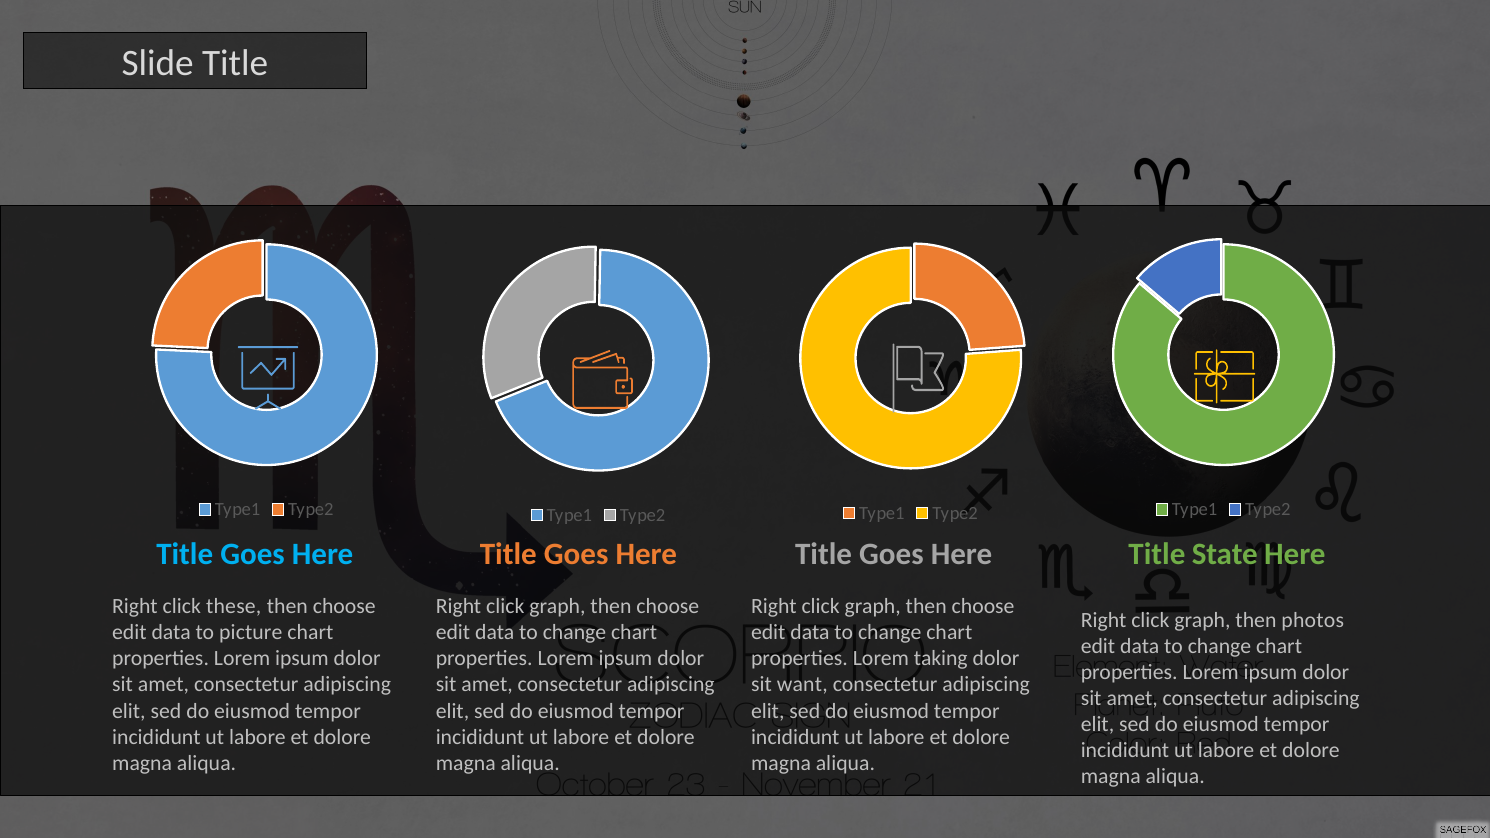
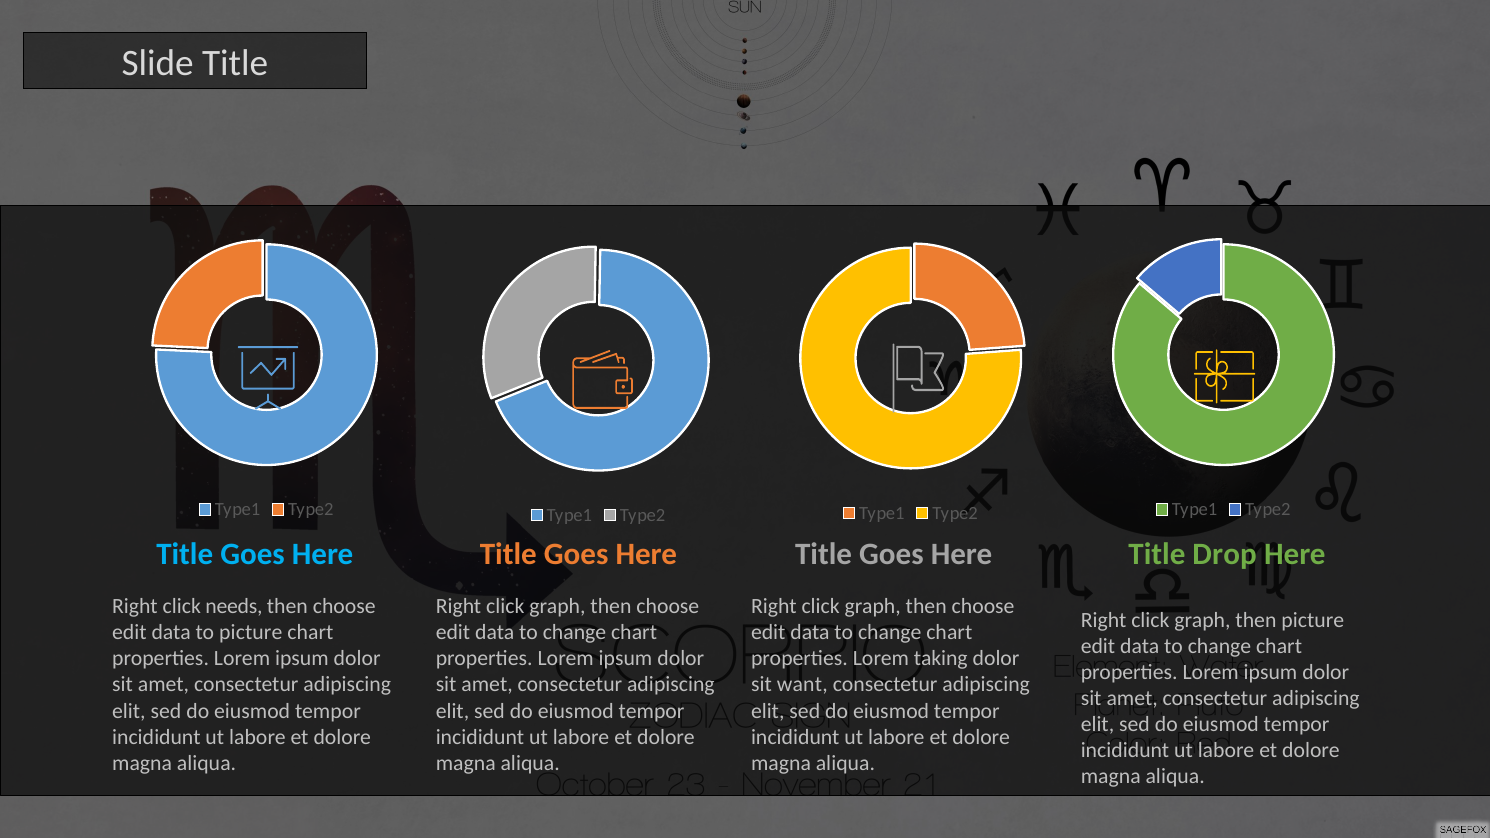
State: State -> Drop (1225, 554)
these: these -> needs (234, 607)
then photos: photos -> picture (1313, 620)
